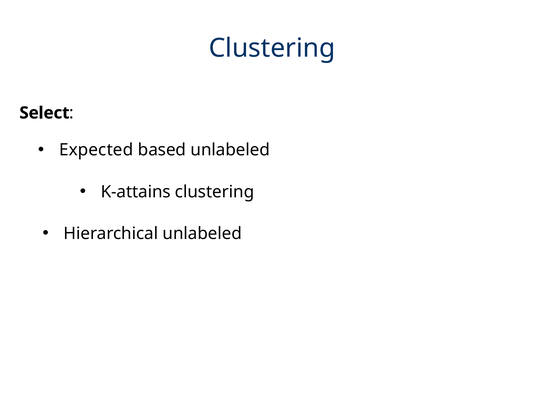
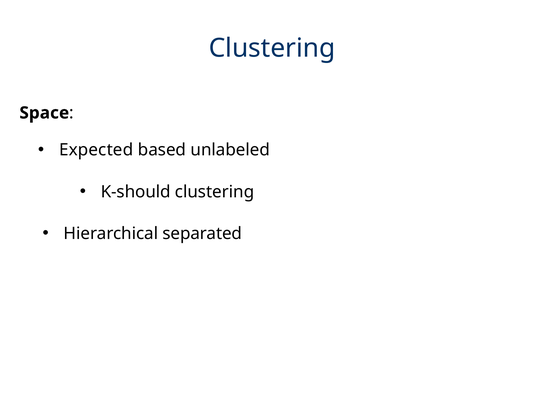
Select: Select -> Space (44, 113)
K-attains: K-attains -> K-should (136, 192)
Hierarchical unlabeled: unlabeled -> separated (202, 234)
